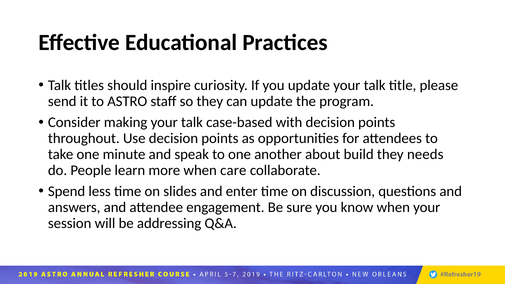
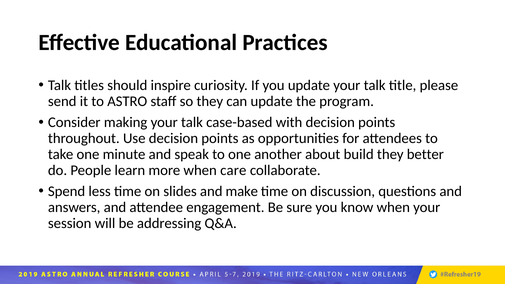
needs: needs -> better (425, 154)
enter: enter -> make (242, 191)
